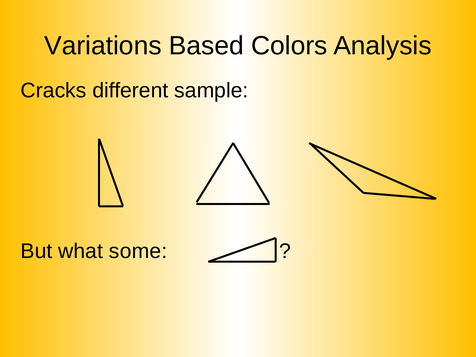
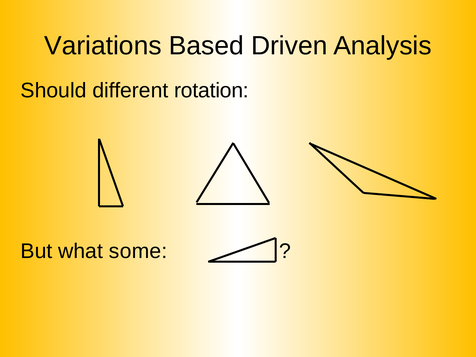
Colors: Colors -> Driven (289, 46)
Cracks: Cracks -> Should (54, 90)
sample: sample -> rotation (211, 90)
